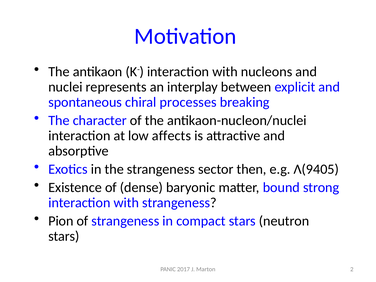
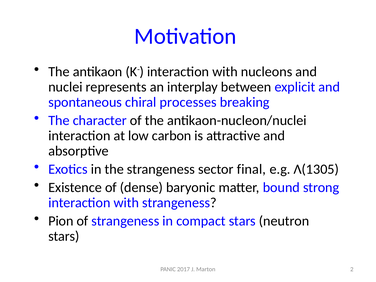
affects: affects -> carbon (172, 136)
then: then -> final (251, 169)
Λ(9405: Λ(9405 -> Λ(1305 (316, 169)
